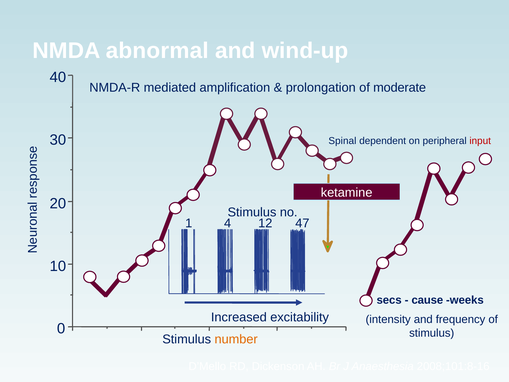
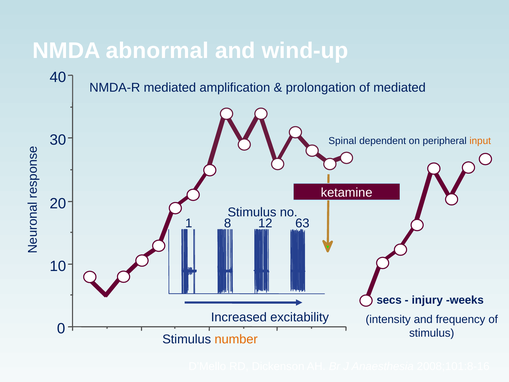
of moderate: moderate -> mediated (400, 88)
input colour: red -> orange (480, 141)
4: 4 -> 8 (228, 223)
47: 47 -> 63 (302, 223)
cause: cause -> injury (427, 300)
